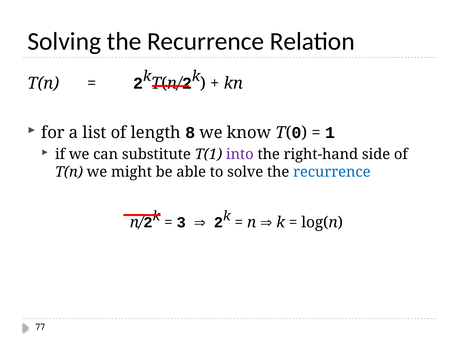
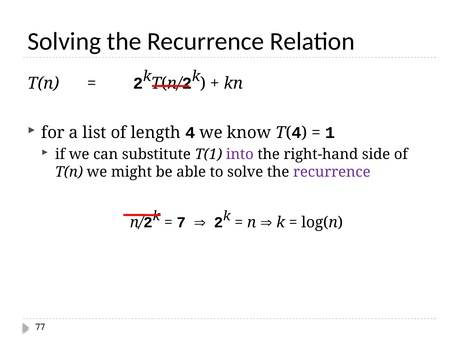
length 8: 8 -> 4 (190, 133)
0: 0 -> 4 (296, 133)
recurrence colour: blue -> purple (332, 172)
3: 3 -> 7 (181, 222)
